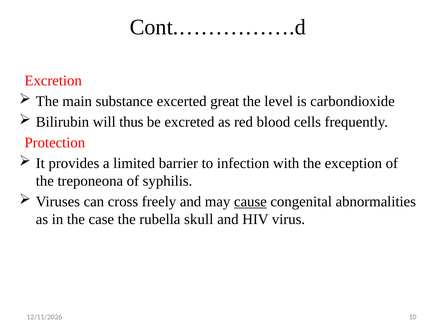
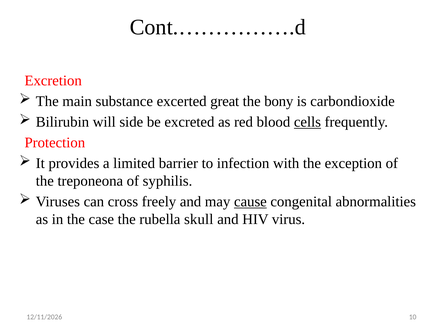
level: level -> bony (279, 101)
thus: thus -> side (131, 122)
cells underline: none -> present (307, 122)
